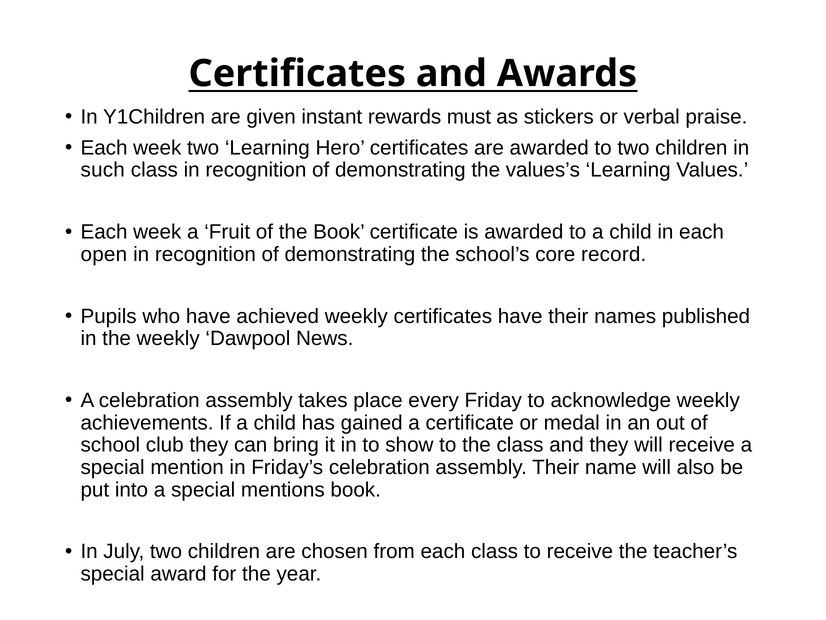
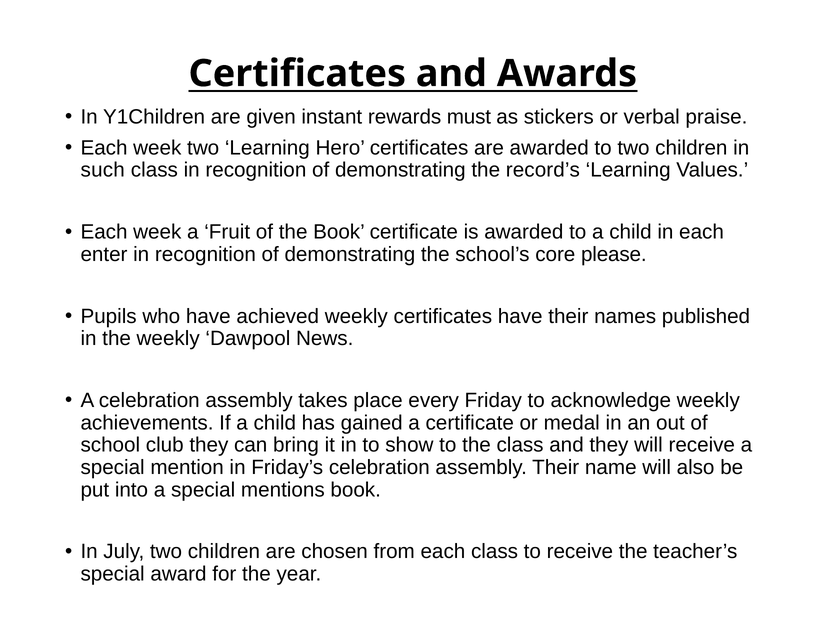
values’s: values’s -> record’s (543, 170)
open: open -> enter (104, 254)
record: record -> please (614, 254)
